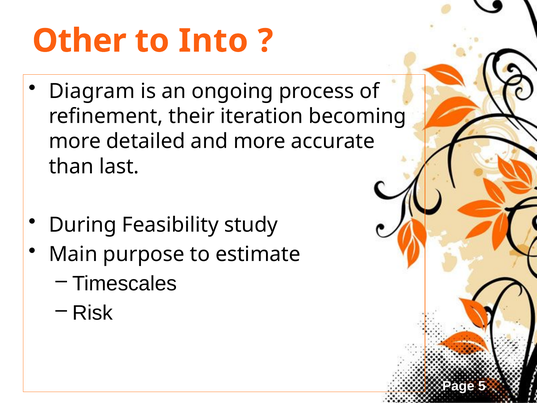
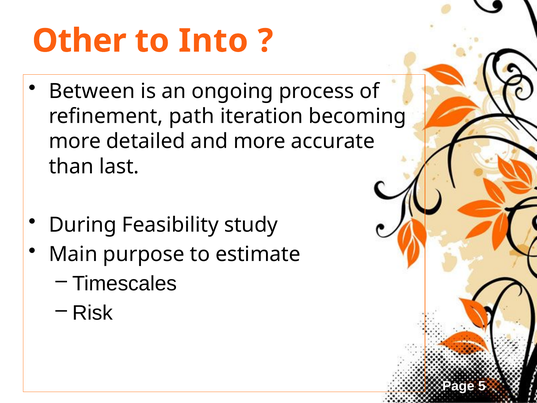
Diagram: Diagram -> Between (92, 91)
their: their -> path (192, 116)
